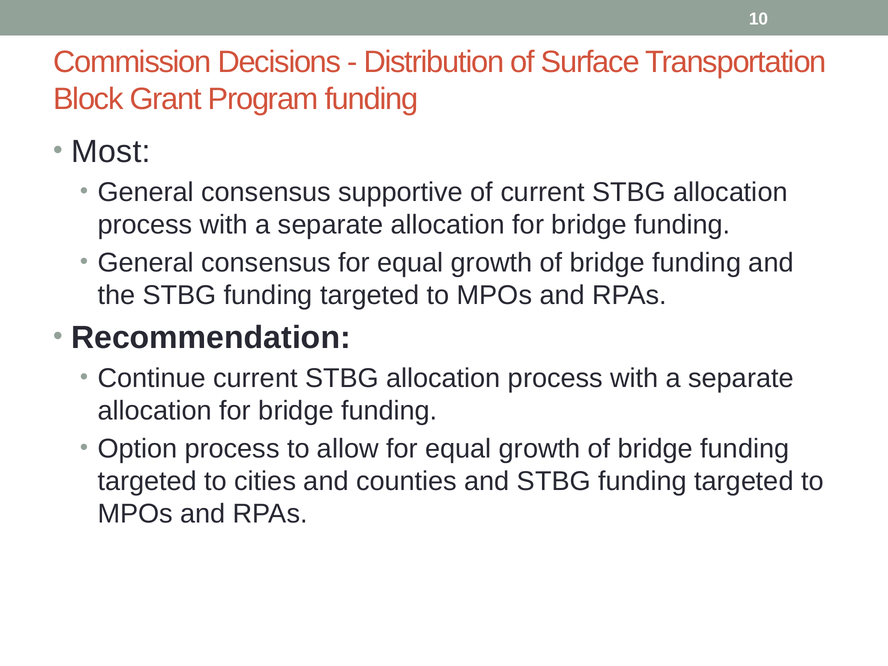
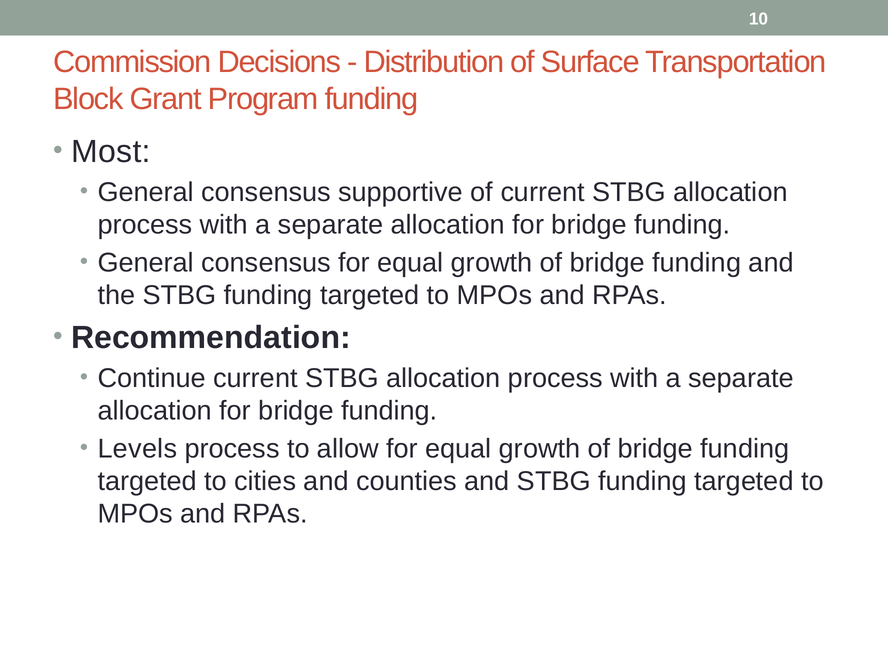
Option: Option -> Levels (137, 449)
